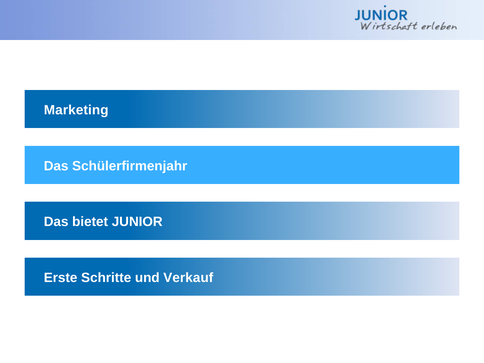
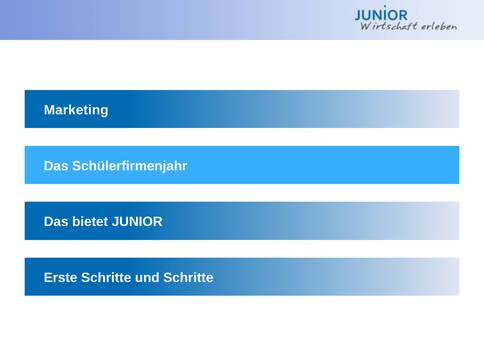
und Verkauf: Verkauf -> Schritte (188, 278)
